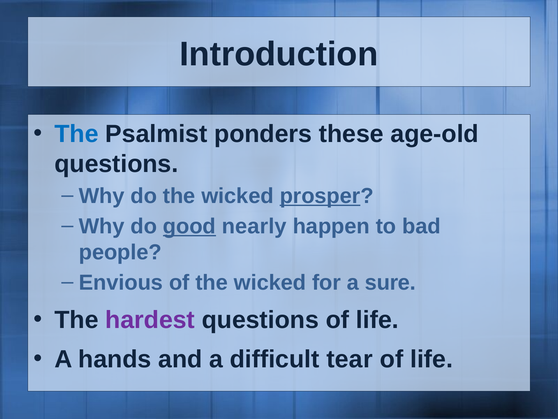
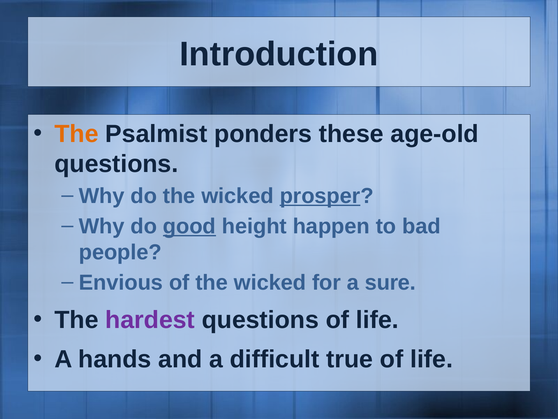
The colour: blue -> orange (76, 134)
nearly: nearly -> height (254, 226)
tear: tear -> true (350, 359)
